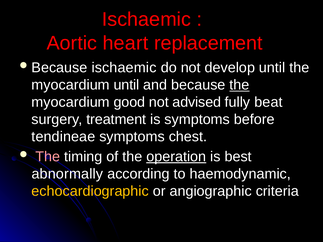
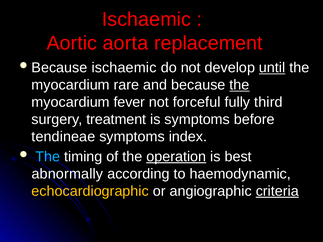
heart: heart -> aorta (125, 43)
until underline: none -> present (272, 68)
myocardium until: until -> rare (126, 85)
good: good -> fever (129, 102)
advised: advised -> forceful (197, 102)
beat: beat -> third (268, 102)
chest: chest -> index (188, 137)
The colour: pink -> light blue (48, 157)
criteria underline: none -> present (277, 191)
